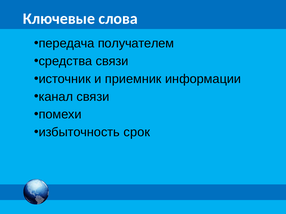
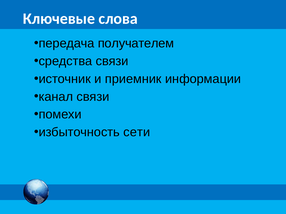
срок: срок -> сети (137, 132)
